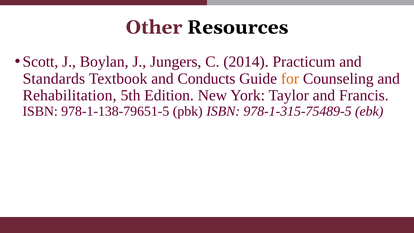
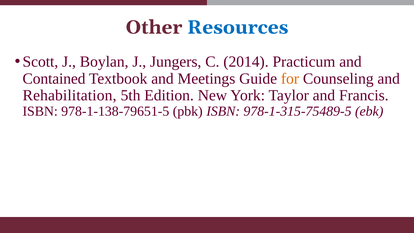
Resources colour: black -> blue (238, 27)
Standards: Standards -> Contained (54, 79)
Conducts: Conducts -> Meetings (206, 79)
